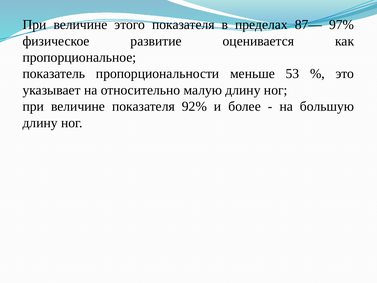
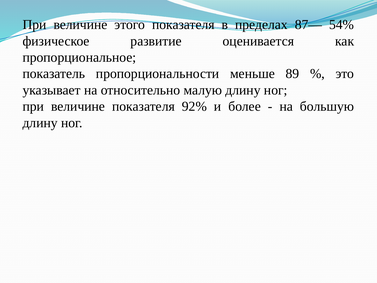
97%: 97% -> 54% (342, 25)
53: 53 -> 89 (292, 74)
